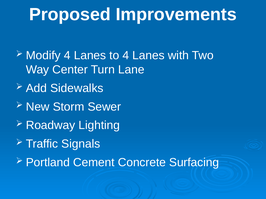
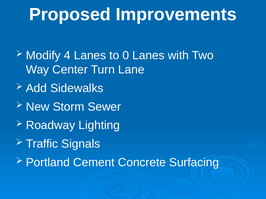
to 4: 4 -> 0 (126, 56)
